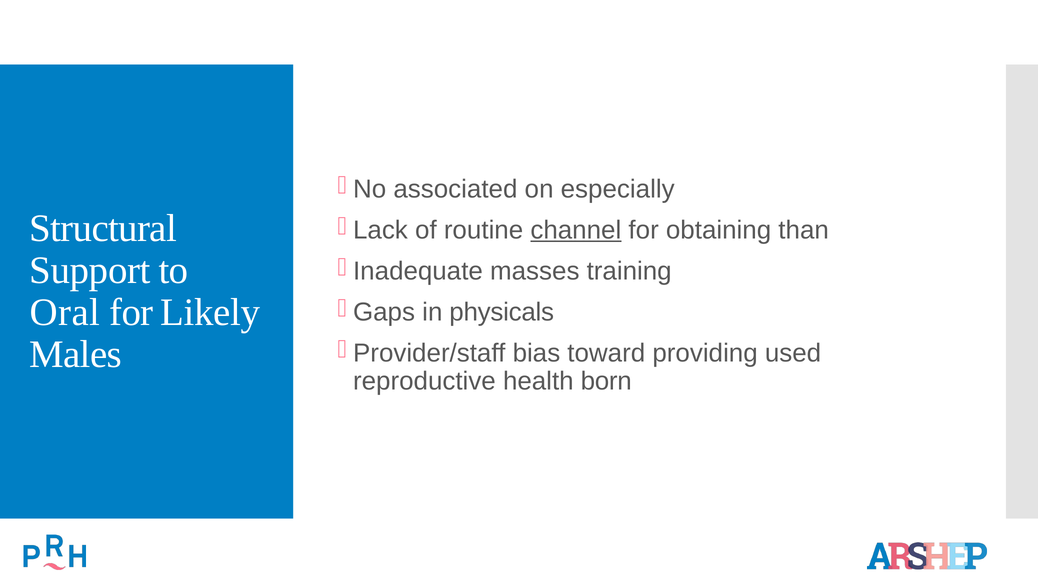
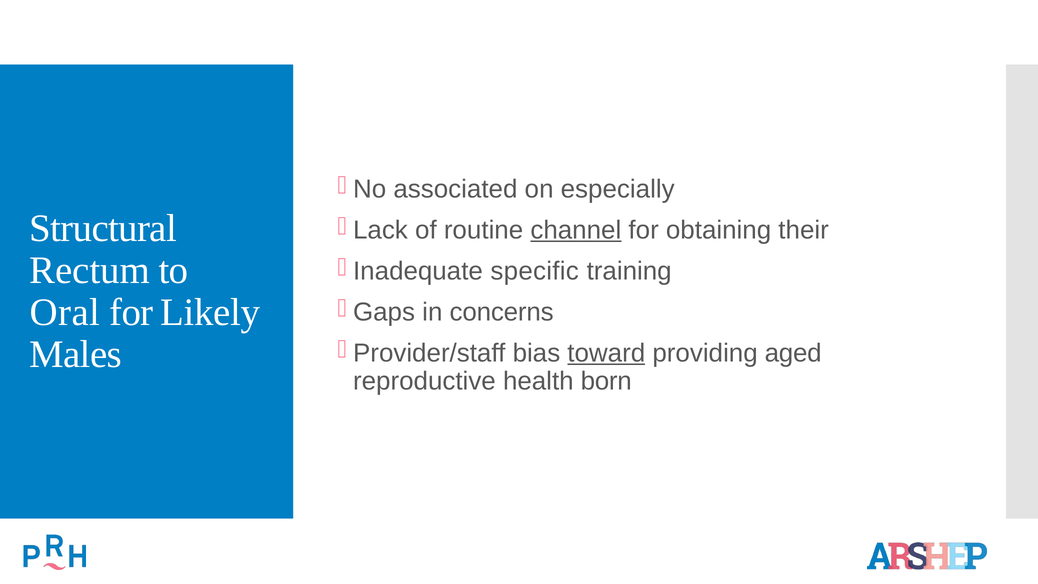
than: than -> their (804, 230)
Support: Support -> Rectum (90, 270)
masses: masses -> specific (535, 271)
physicals: physicals -> concerns (502, 312)
toward underline: none -> present (606, 353)
used: used -> aged (793, 353)
